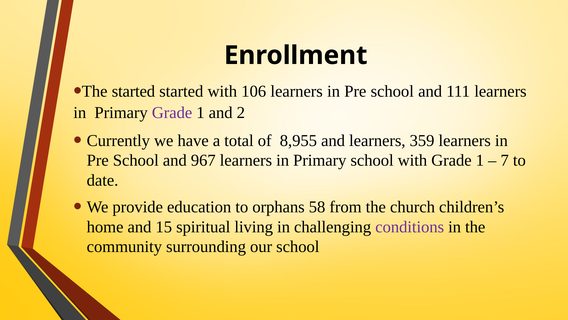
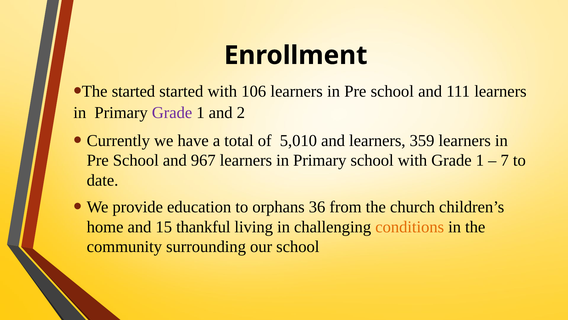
8,955: 8,955 -> 5,010 (298, 140)
58: 58 -> 36 (317, 207)
spiritual: spiritual -> thankful (203, 227)
conditions colour: purple -> orange (410, 227)
